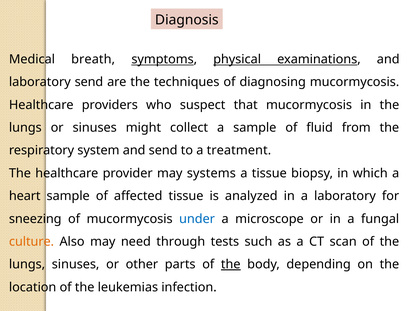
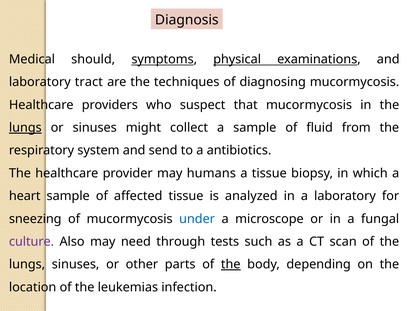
breath: breath -> should (93, 59)
laboratory send: send -> tract (89, 82)
lungs underline: none -> present (25, 128)
treatment: treatment -> antibiotics (239, 151)
systems: systems -> humans (211, 173)
culture colour: orange -> purple (31, 242)
